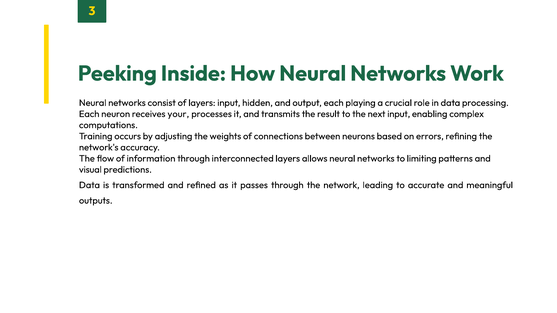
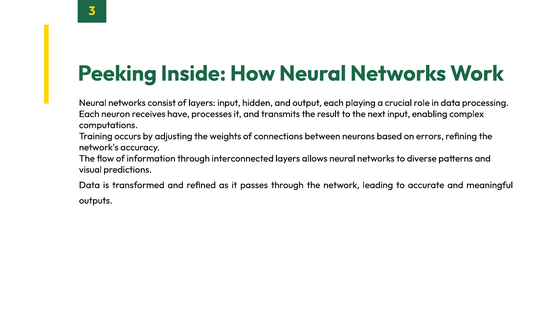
your: your -> have (178, 114)
limiting: limiting -> diverse (422, 159)
